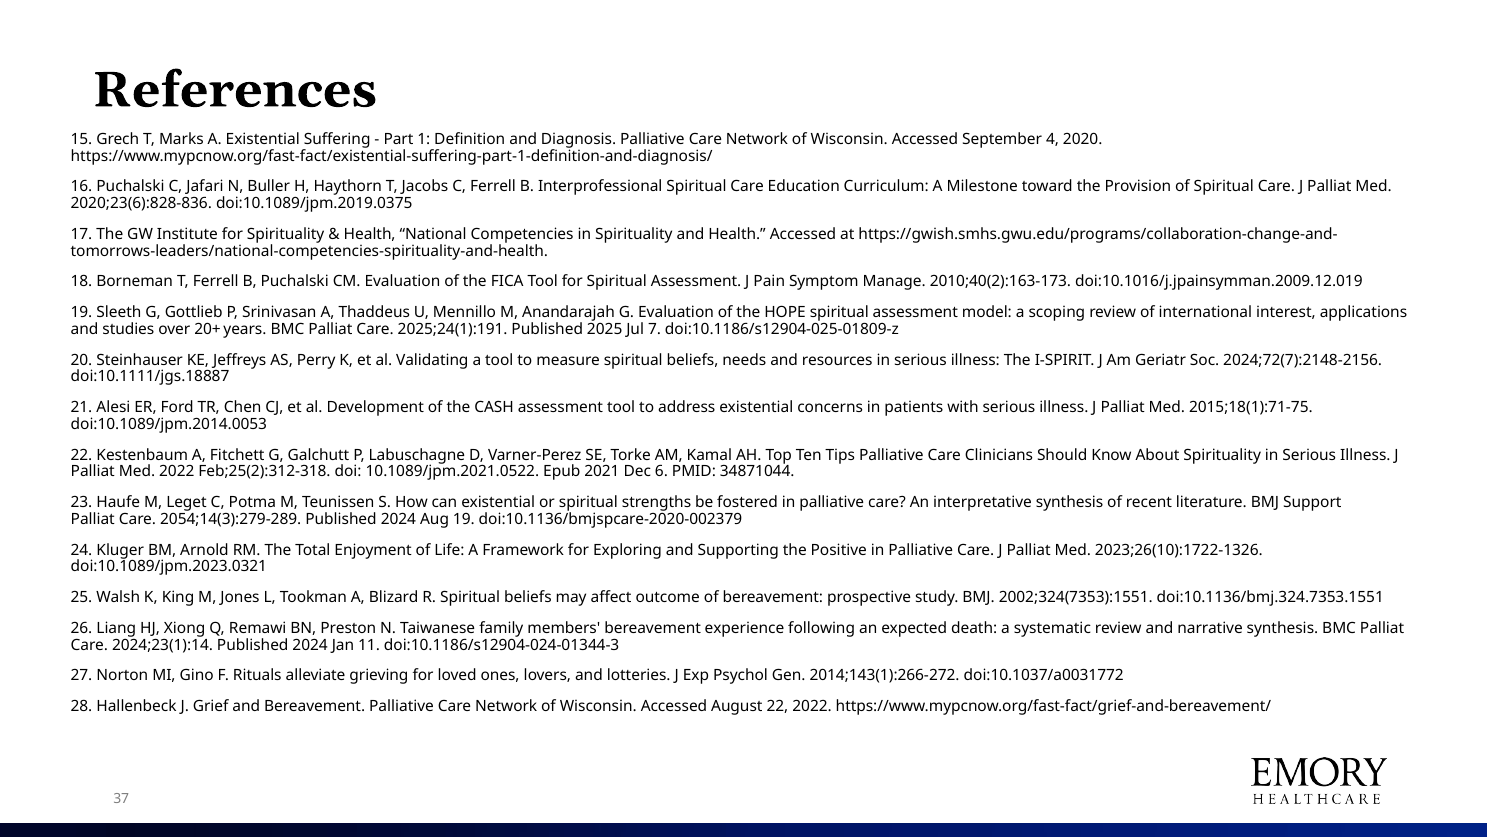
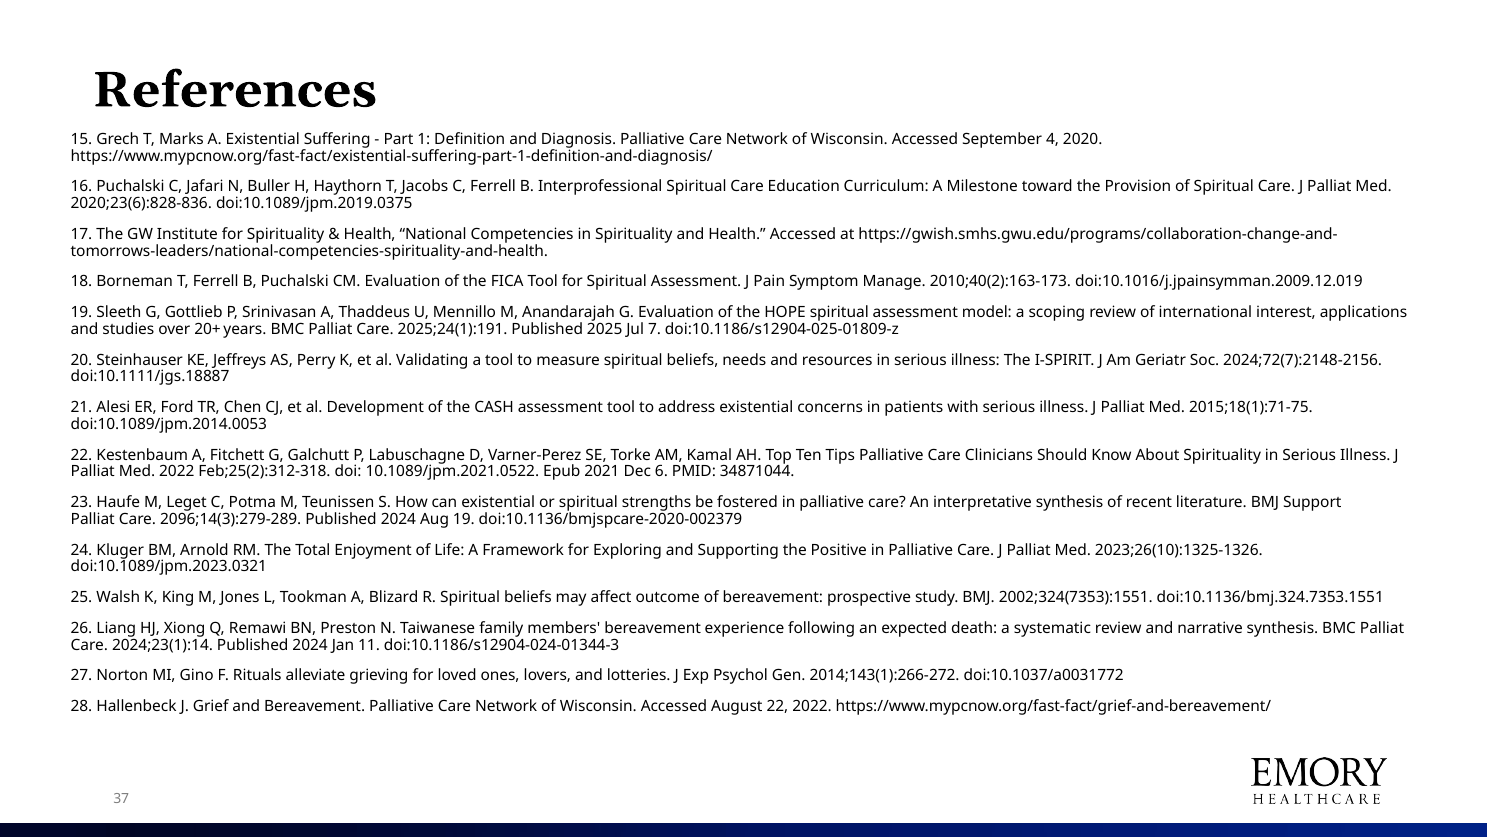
2054;14(3):279-289: 2054;14(3):279-289 -> 2096;14(3):279-289 (231, 519)
2023;26(10):1722-1326: 2023;26(10):1722-1326 -> 2023;26(10):1325-1326 (1179, 550)
